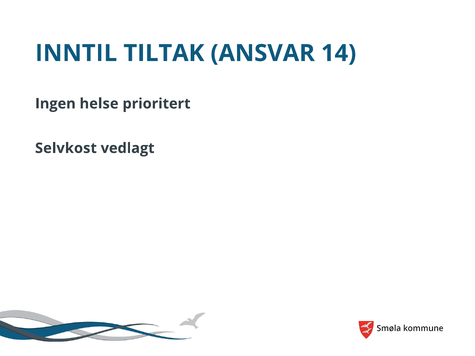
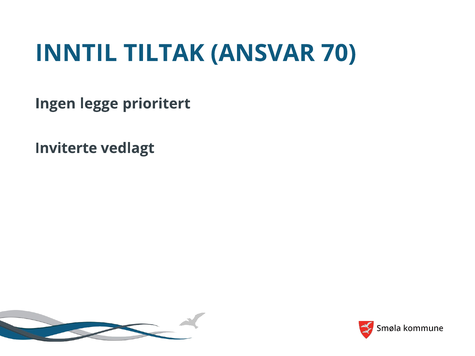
14: 14 -> 70 (339, 53)
helse: helse -> legge (99, 104)
Selvkost: Selvkost -> Inviterte (66, 148)
